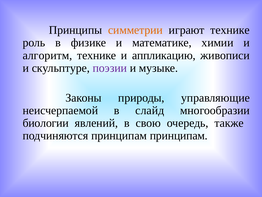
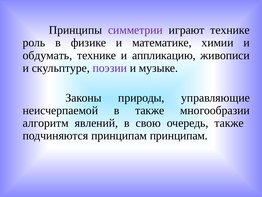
симметрии colour: orange -> purple (135, 30)
алгоритм: алгоритм -> обдумать (47, 55)
в слайд: слайд -> также (150, 110)
биологии: биологии -> алгоритм (46, 123)
